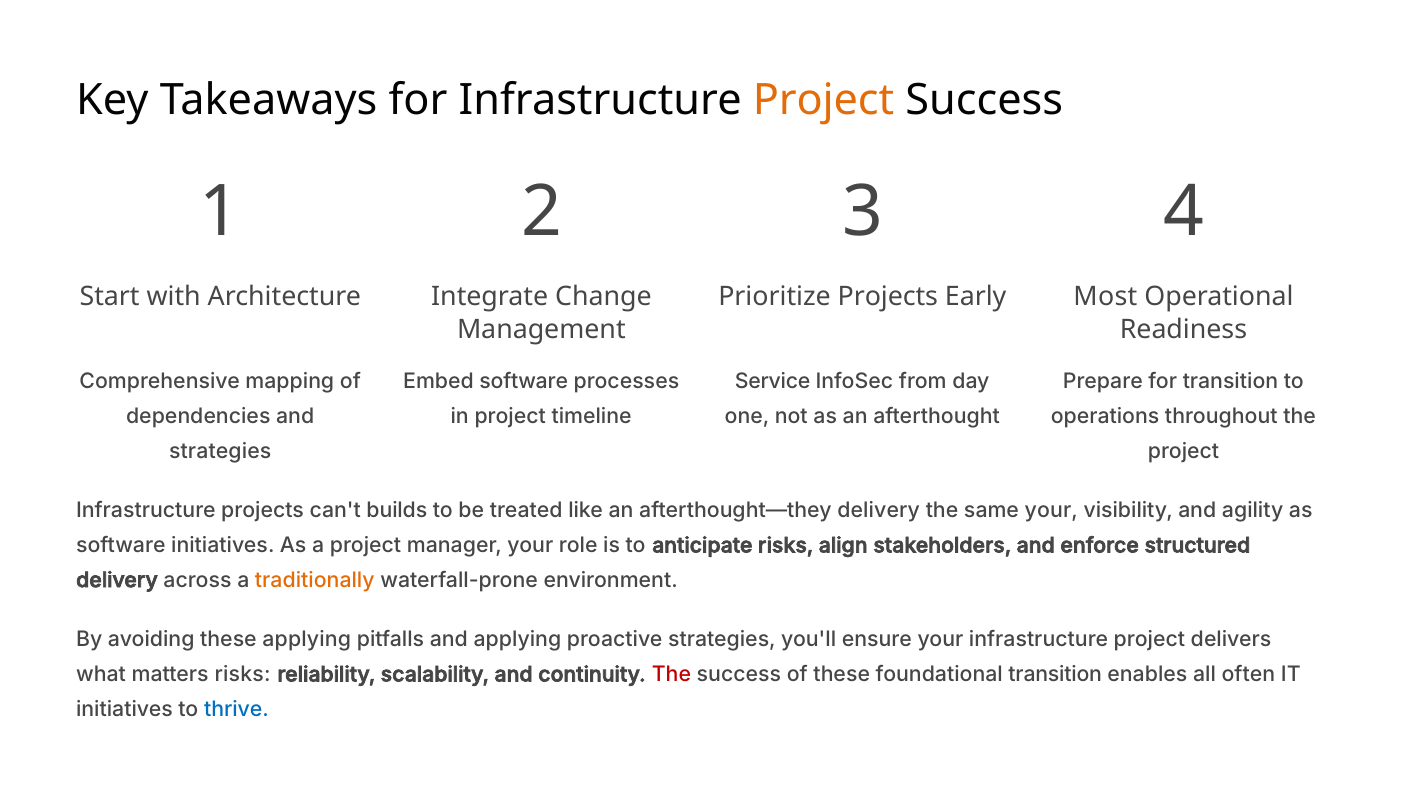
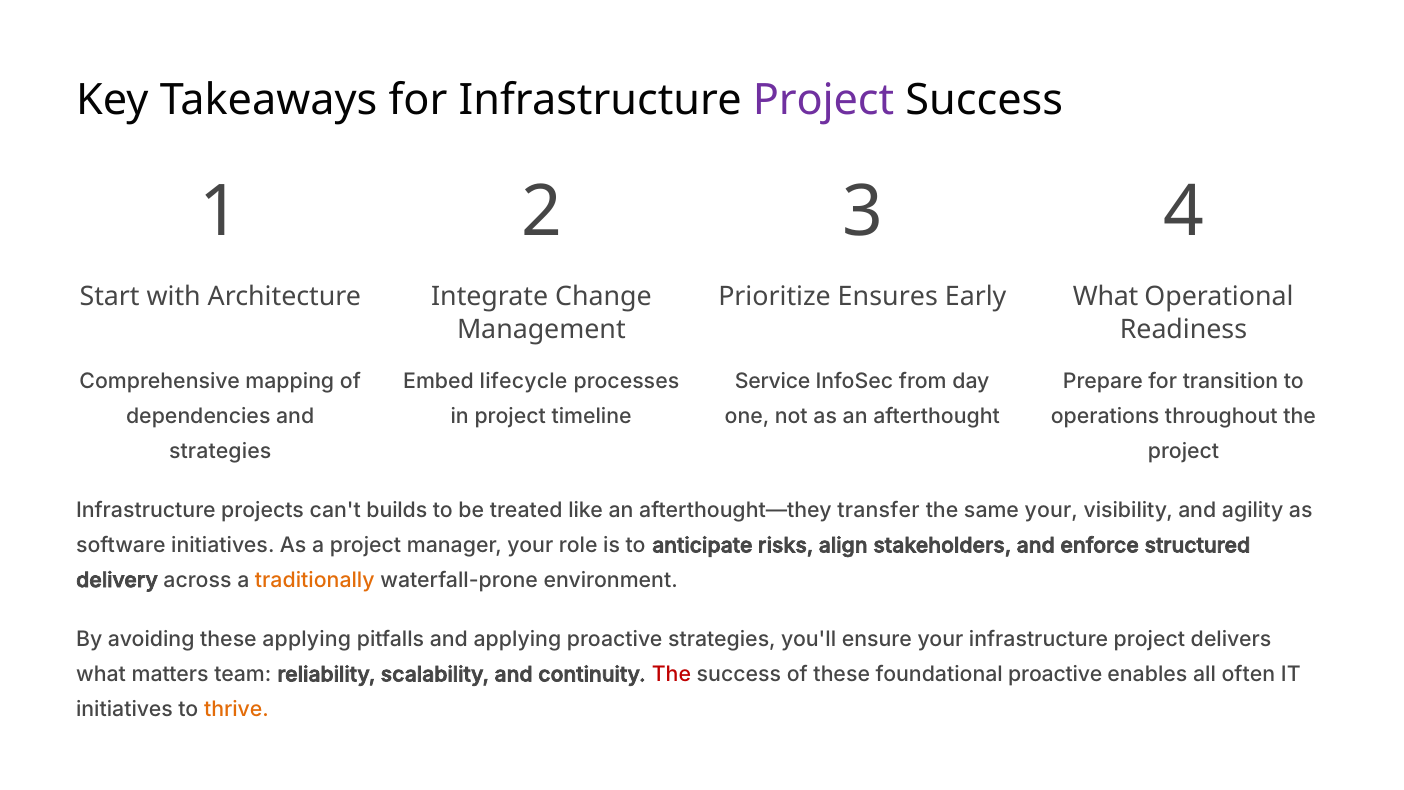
Project colour: orange -> purple (824, 101)
Prioritize Projects: Projects -> Ensures (888, 296)
Most: Most -> What (1106, 296)
Embed software: software -> lifecycle (524, 382)
afterthought—they delivery: delivery -> transfer (879, 510)
matters risks: risks -> team (243, 674)
foundational transition: transition -> proactive (1055, 674)
thrive colour: blue -> orange (237, 709)
